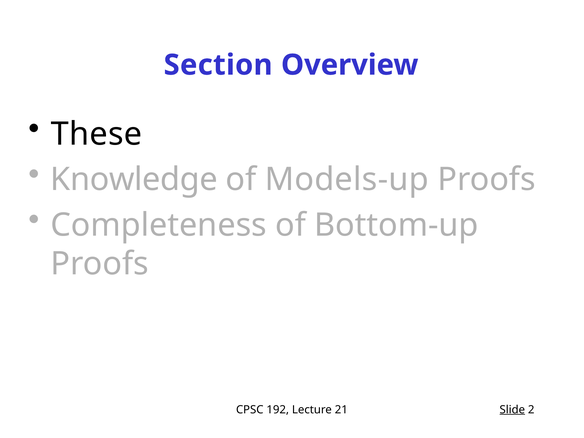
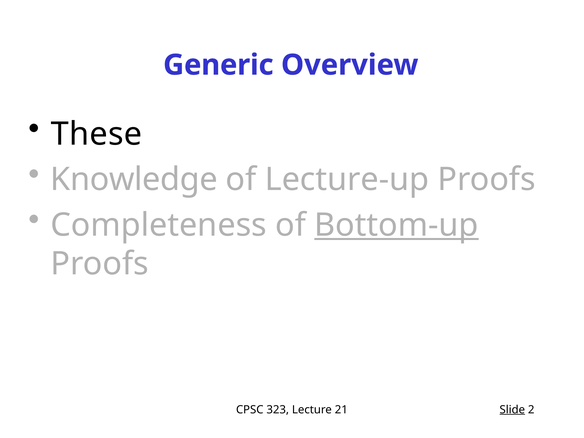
Section: Section -> Generic (218, 65)
Models-up: Models-up -> Lecture-up (347, 180)
Bottom-up underline: none -> present (396, 225)
192: 192 -> 323 (278, 410)
